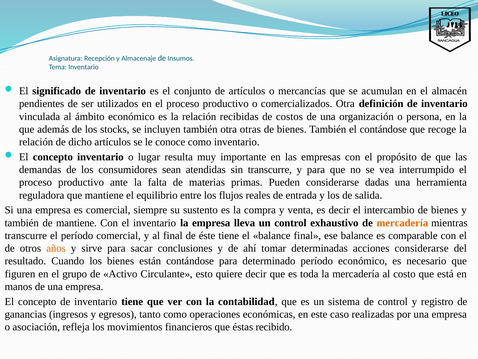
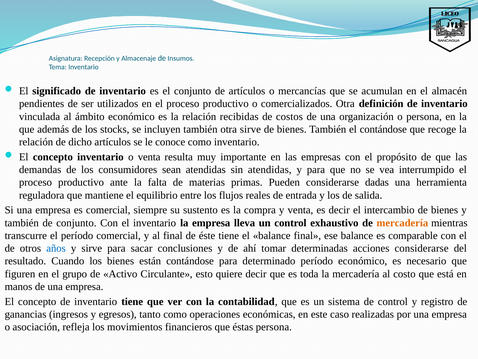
otra otras: otras -> sirve (250, 129)
o lugar: lugar -> venta (149, 157)
sin transcurre: transcurre -> atendidas (270, 169)
de mantiene: mantiene -> conjunto (76, 223)
años colour: orange -> blue (56, 248)
éstas recibido: recibido -> persona (274, 327)
